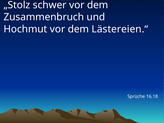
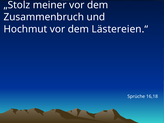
schwer: schwer -> meiner (50, 5)
